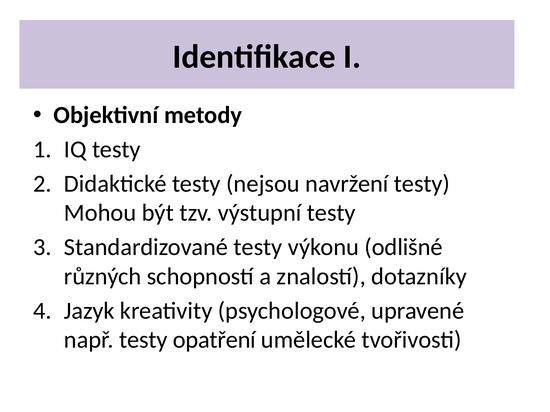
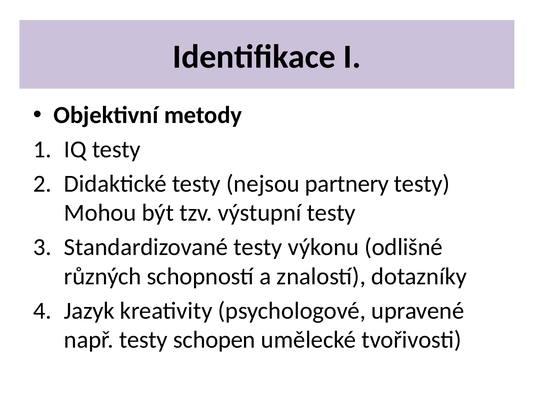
navržení: navržení -> partnery (347, 184)
opatření: opatření -> schopen (214, 340)
